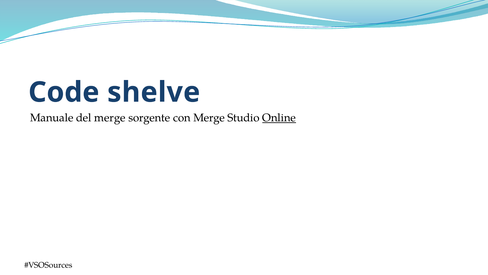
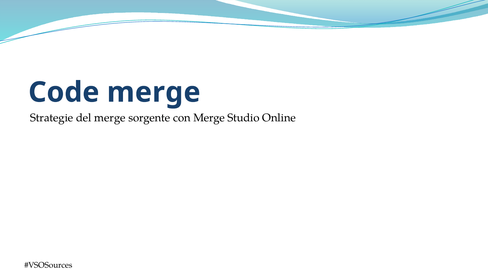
Code shelve: shelve -> merge (154, 92)
Manuale: Manuale -> Strategie (52, 118)
Online underline: present -> none (279, 118)
